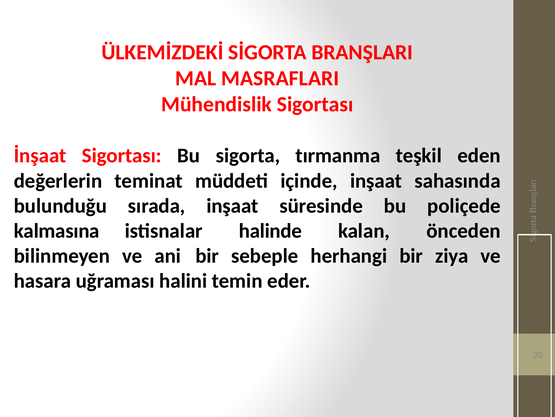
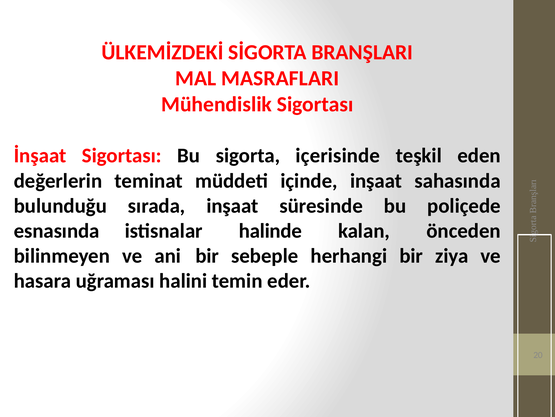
tırmanma: tırmanma -> içerisinde (338, 155)
kalmasına: kalmasına -> esnasında (57, 230)
